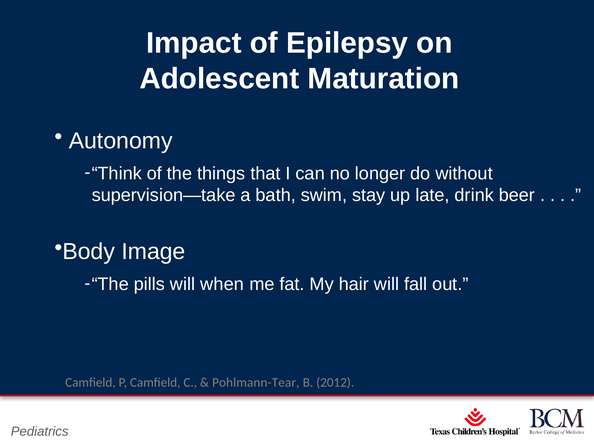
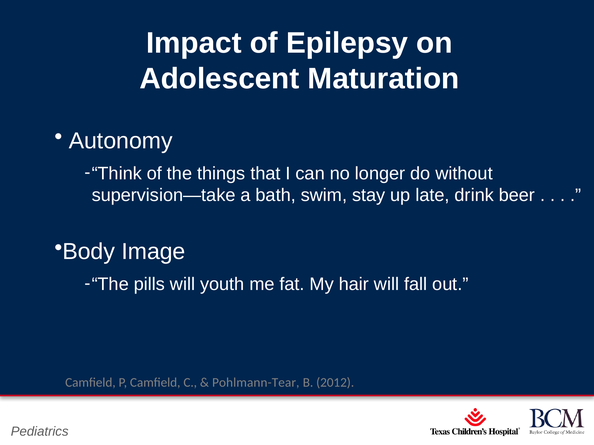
when: when -> youth (222, 284)
